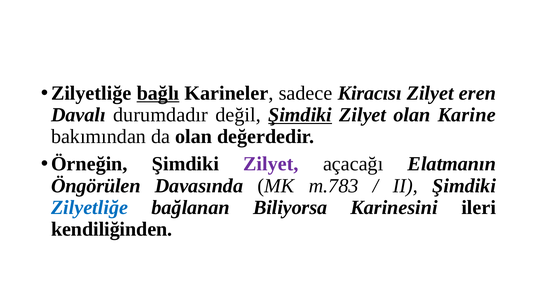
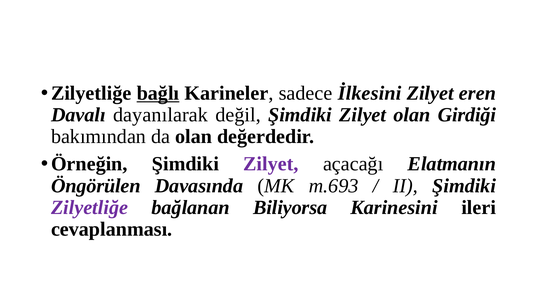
Kiracısı: Kiracısı -> İlkesini (370, 93)
durumdadır: durumdadır -> dayanılarak (161, 115)
Şimdiki underline: present -> none (300, 115)
Karine: Karine -> Girdiği (467, 115)
m.783: m.783 -> m.693 (334, 186)
Zilyetliğe colour: blue -> purple (90, 208)
kendiliğinden: kendiliğinden -> cevaplanması (112, 229)
